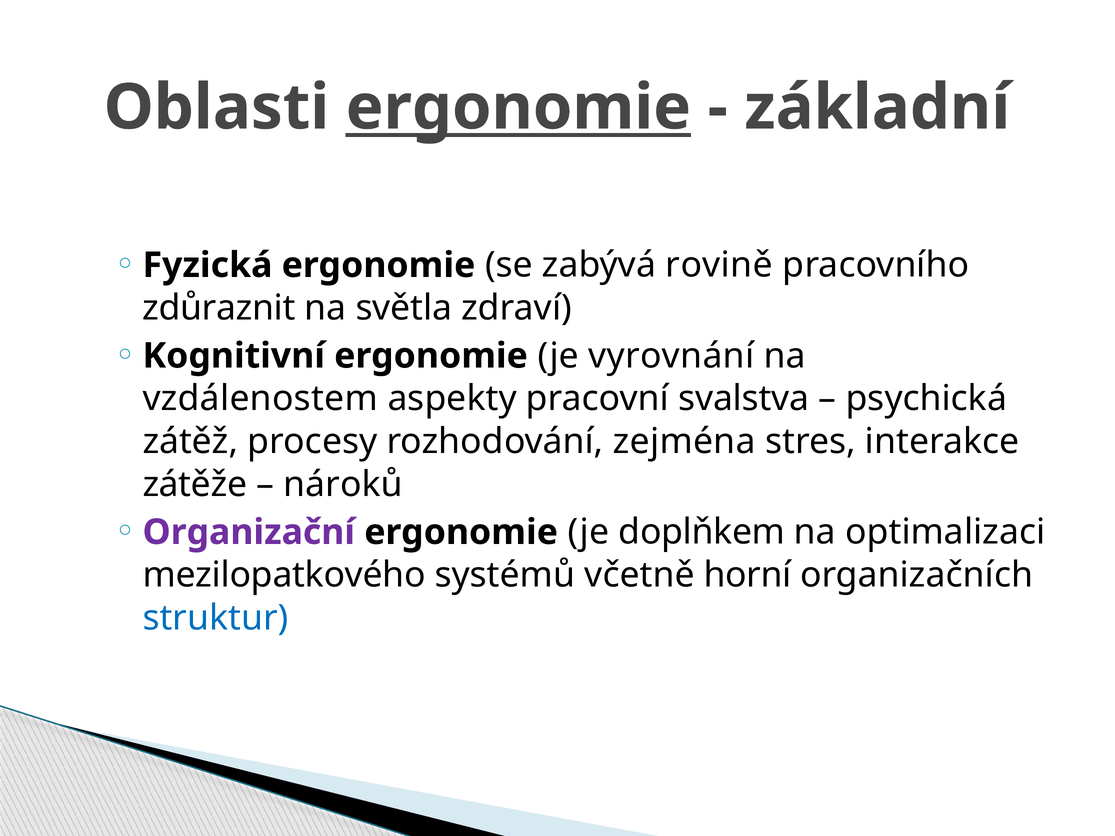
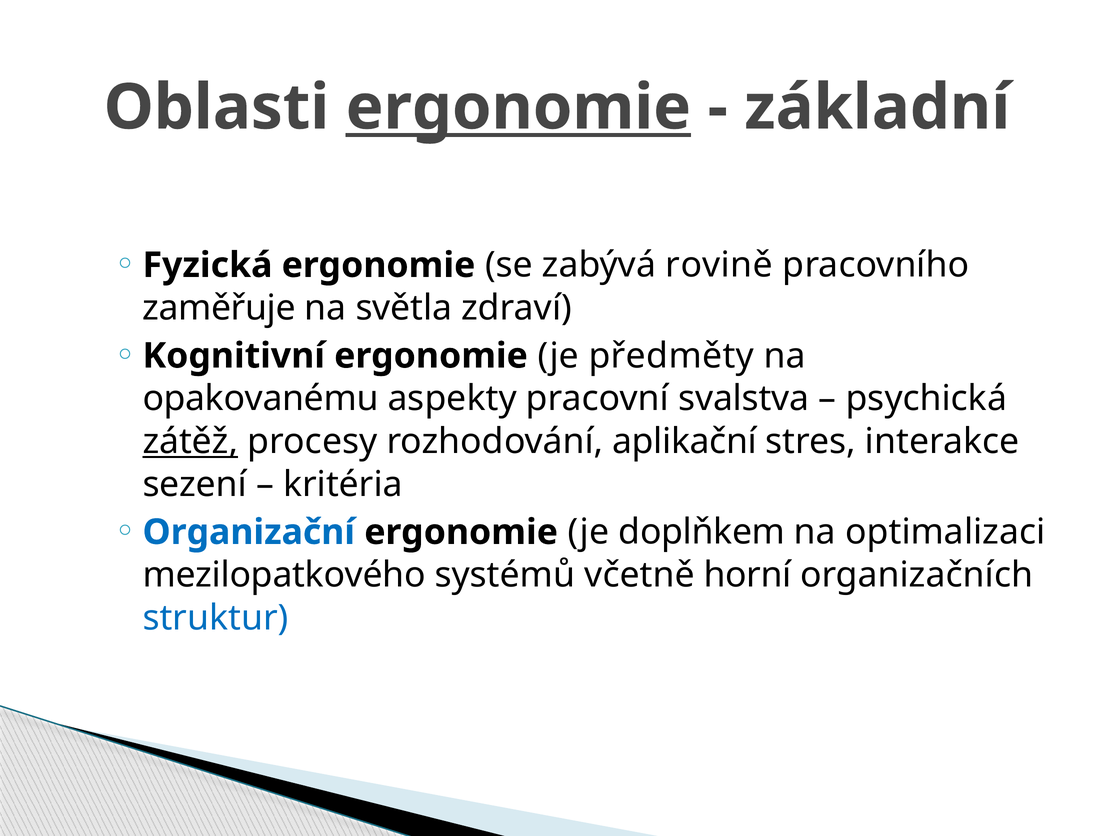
zdůraznit: zdůraznit -> zaměřuje (219, 308)
vyrovnání: vyrovnání -> předměty (671, 356)
vzdálenostem: vzdálenostem -> opakovanému (261, 399)
zátěž underline: none -> present (190, 442)
zejména: zejména -> aplikační (685, 442)
zátěže: zátěže -> sezení (195, 485)
nároků: nároků -> kritéria (343, 485)
Organizační colour: purple -> blue (249, 532)
